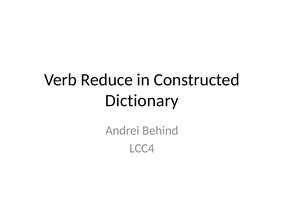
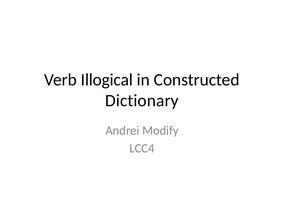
Reduce: Reduce -> Illogical (107, 80)
Behind: Behind -> Modify (160, 131)
